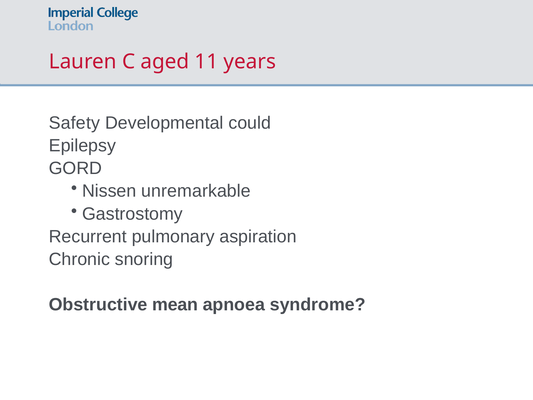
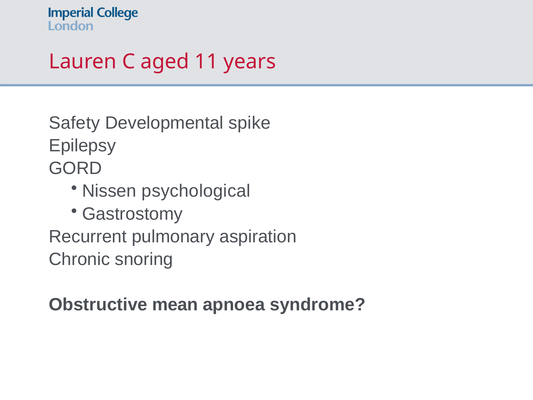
could: could -> spike (250, 123)
unremarkable: unremarkable -> psychological (196, 191)
